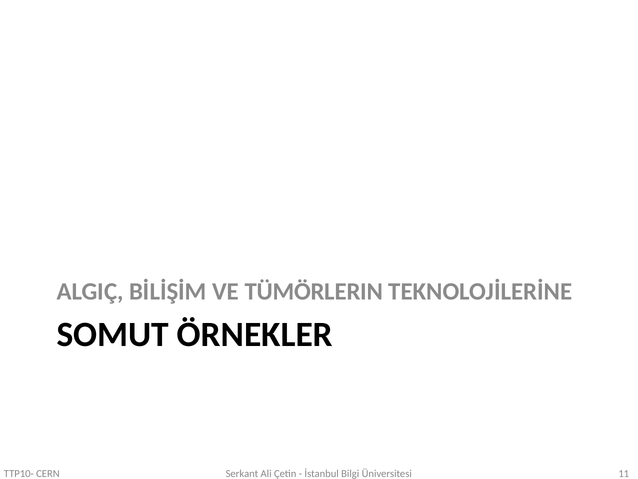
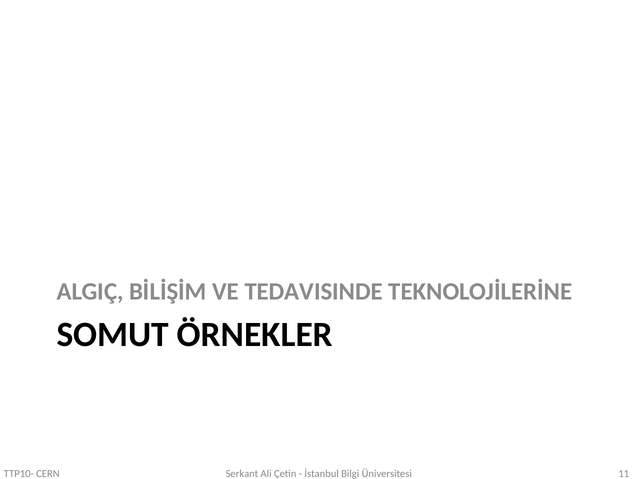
TÜMÖRLERIN: TÜMÖRLERIN -> TEDAVISINDE (314, 291)
